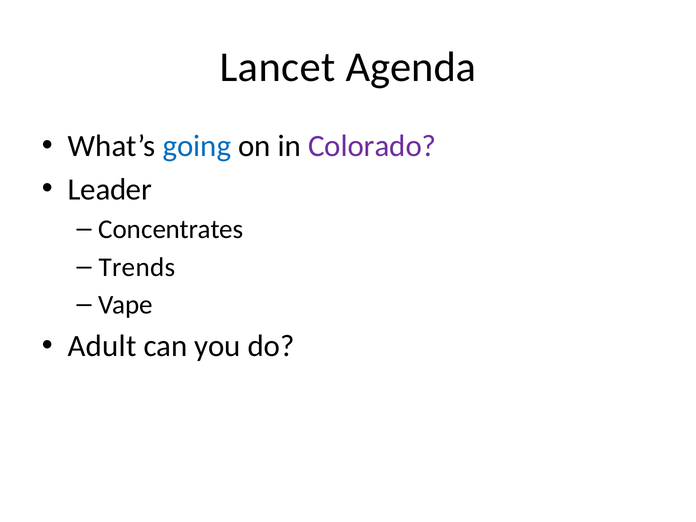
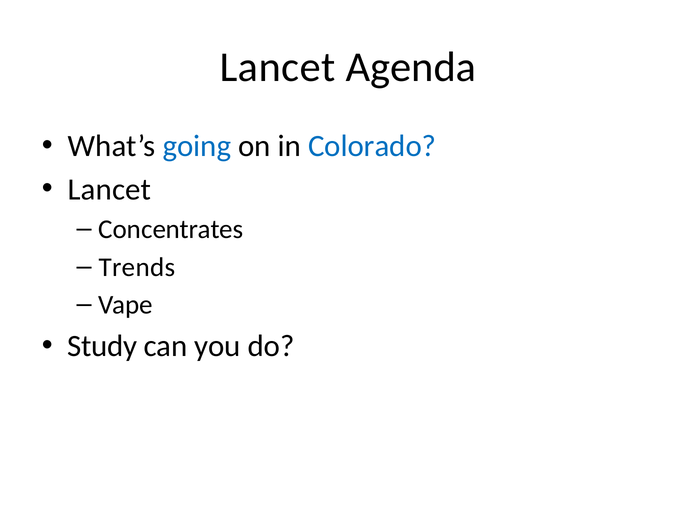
Colorado colour: purple -> blue (372, 146)
Leader: Leader -> Lancet (110, 189)
Adult: Adult -> Study (102, 346)
